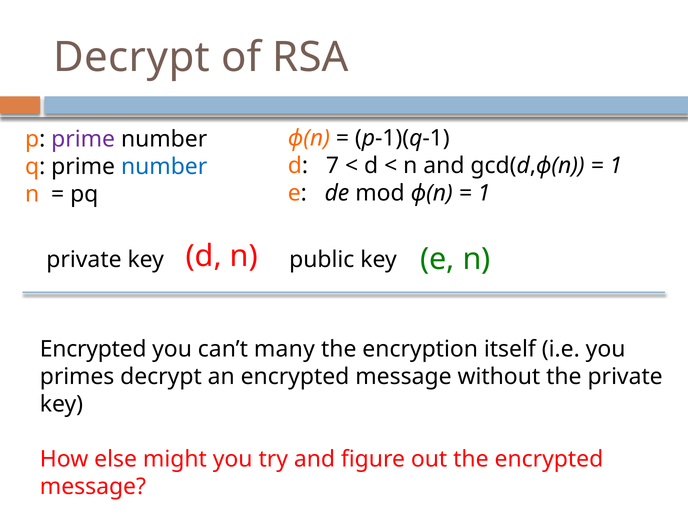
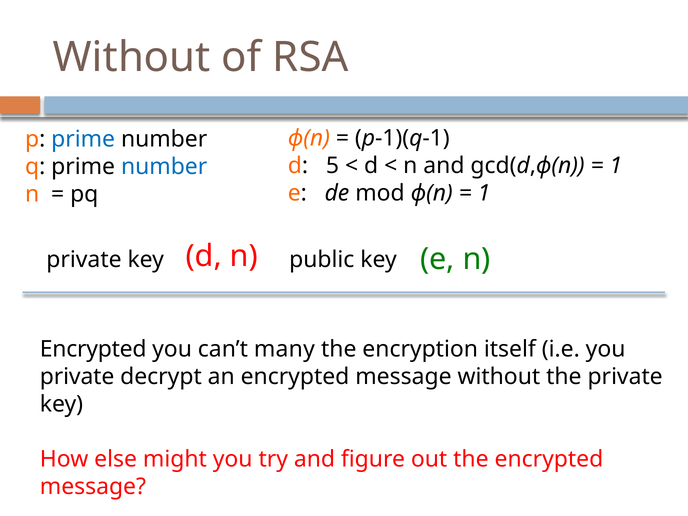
Decrypt: Decrypt -> Without (132, 57)
prime colour: purple -> blue (83, 139)
7: 7 -> 5 (332, 166)
primes: primes -> private (77, 377)
